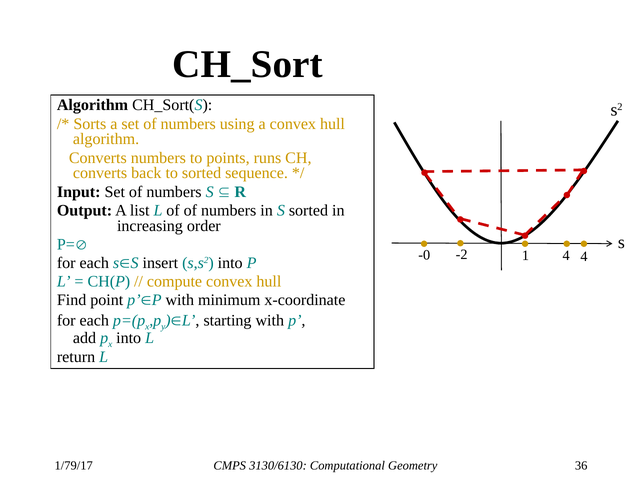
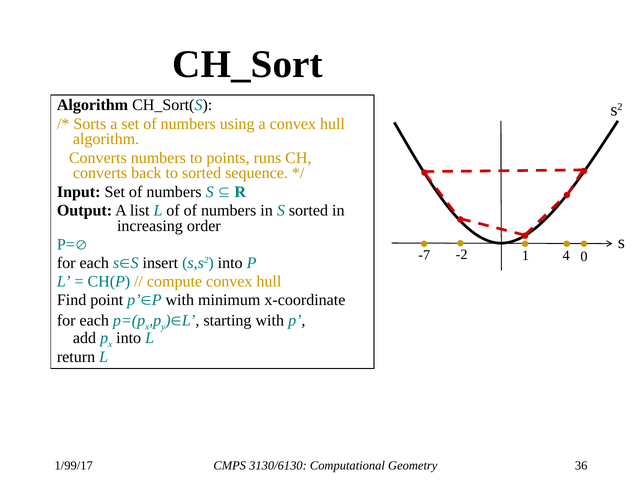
-0: -0 -> -7 (424, 255)
4 4: 4 -> 0 (584, 257)
1/79/17: 1/79/17 -> 1/99/17 (74, 466)
